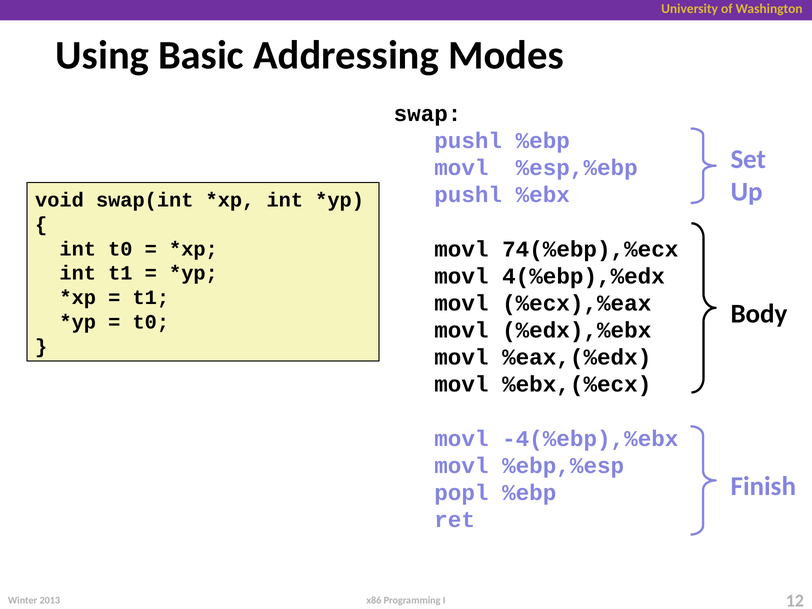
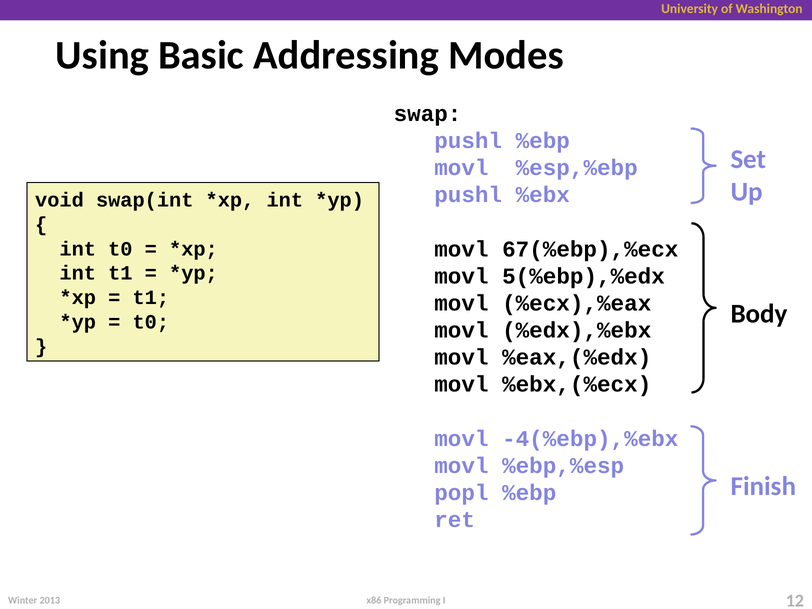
74(%ebp),%ecx: 74(%ebp),%ecx -> 67(%ebp),%ecx (590, 249)
4(%ebp),%edx: 4(%ebp),%edx -> 5(%ebp),%edx (583, 276)
